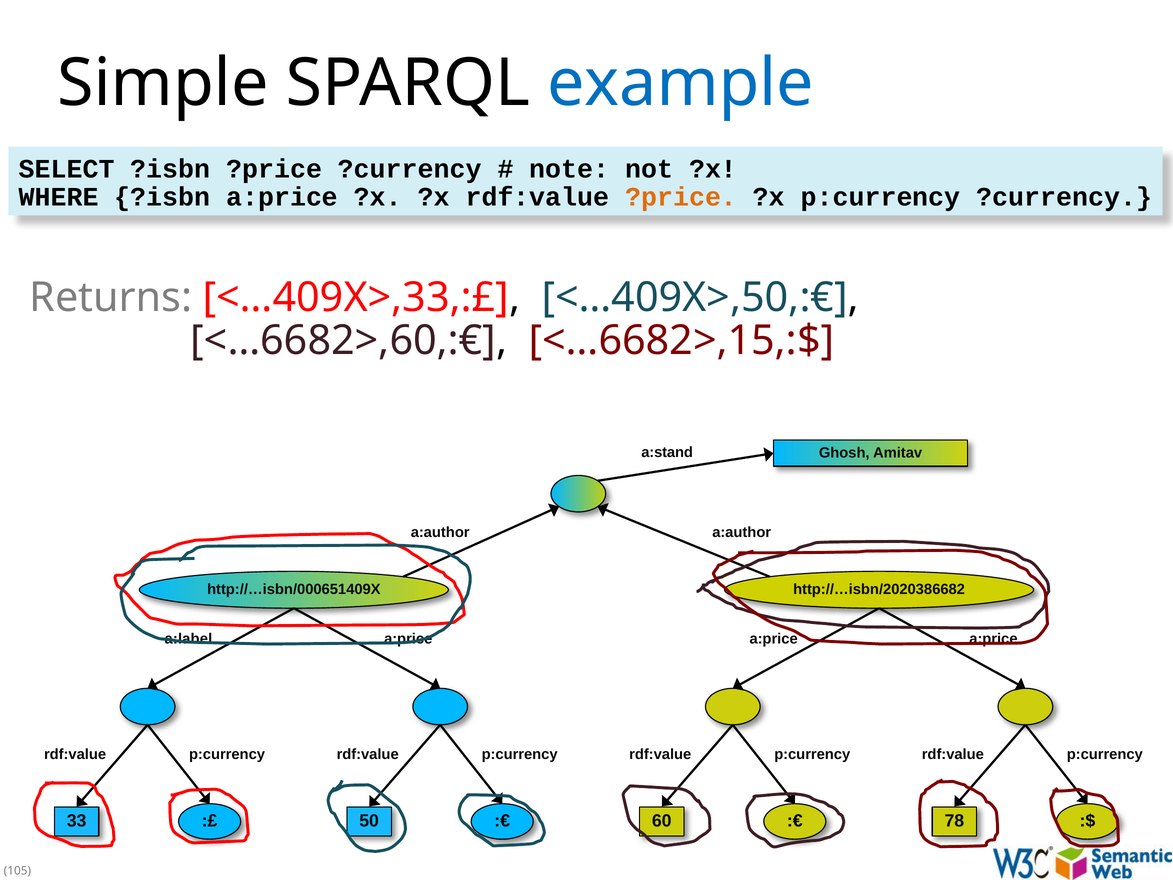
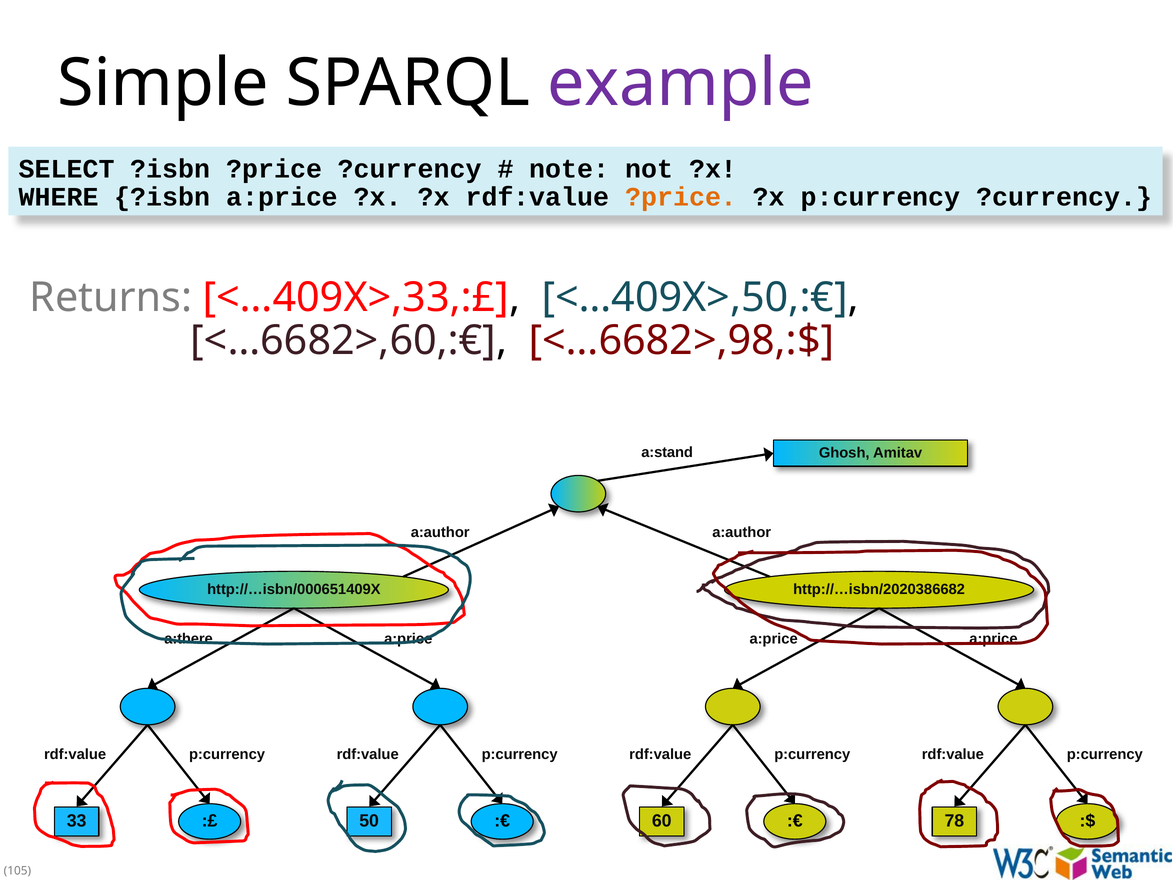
example colour: blue -> purple (680, 83)
<…6682>,15,:$: <…6682>,15,:$ -> <…6682>,98,:$ (681, 341)
a:label: a:label -> a:there (189, 639)
